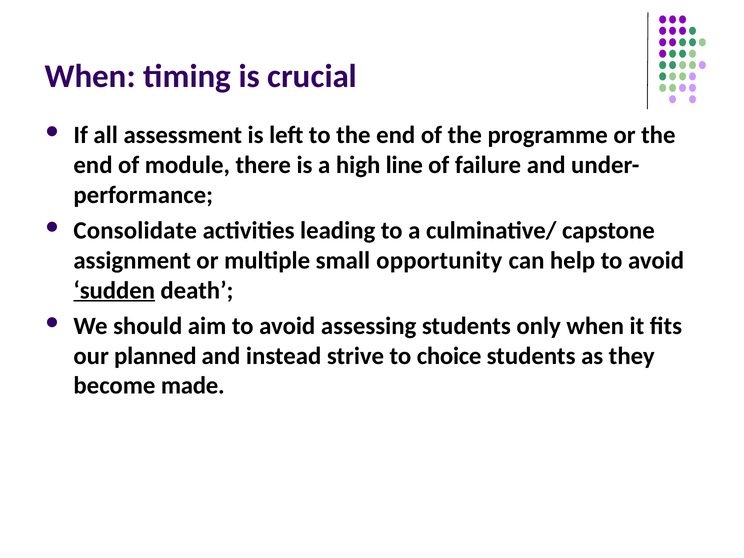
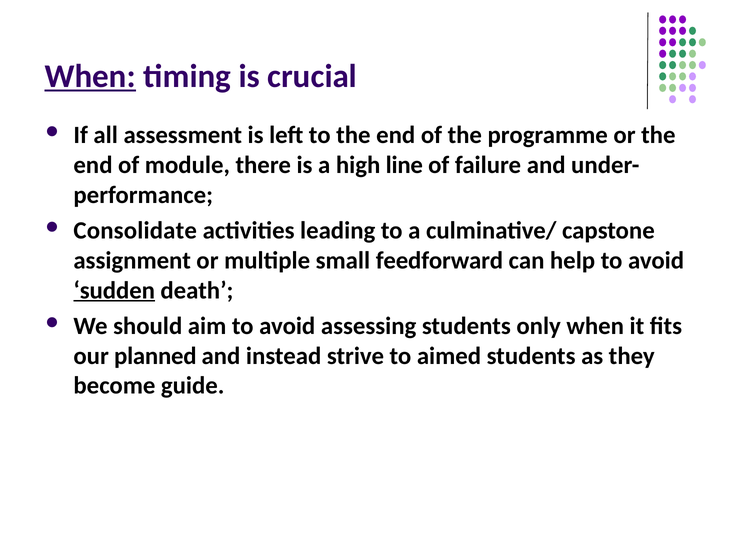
When underline: none -> present (90, 76)
opportunity: opportunity -> feedforward (439, 261)
choice: choice -> aimed (449, 356)
made: made -> guide (193, 386)
